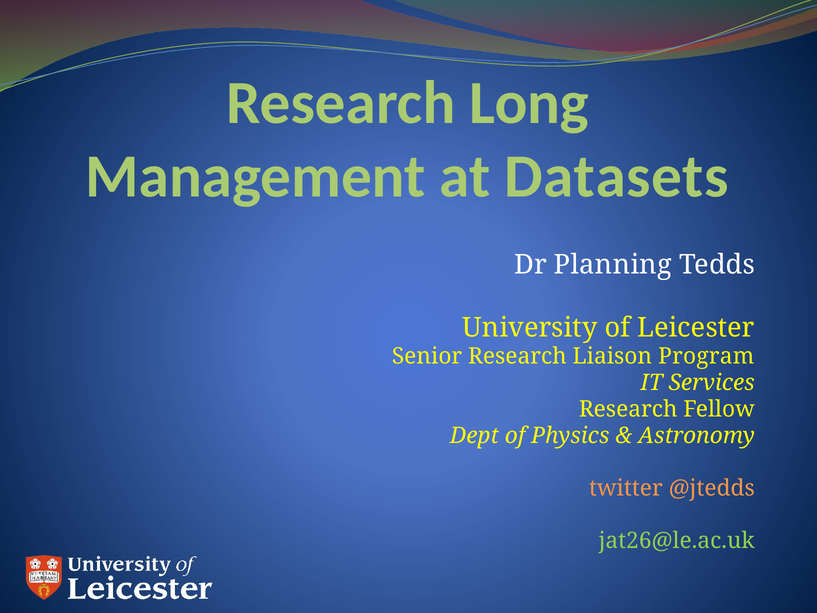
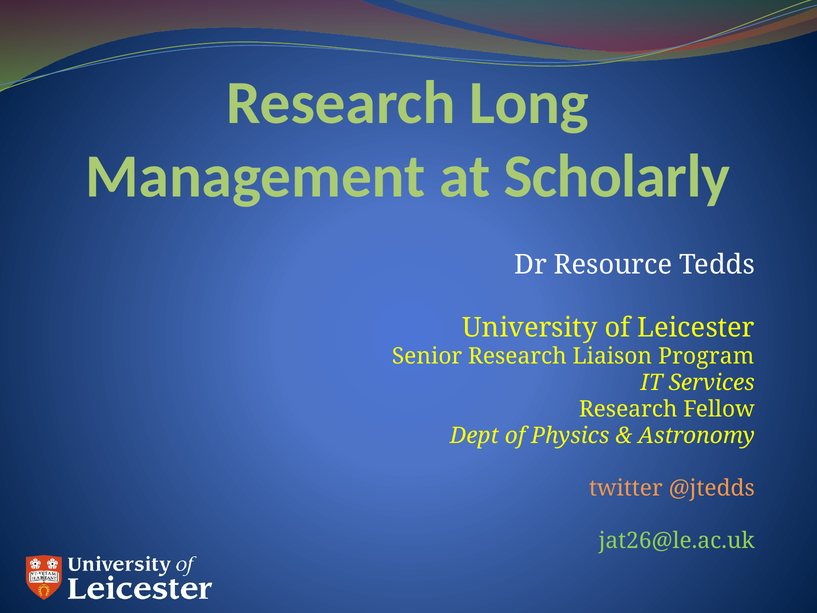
Datasets: Datasets -> Scholarly (617, 176)
Planning: Planning -> Resource (613, 264)
